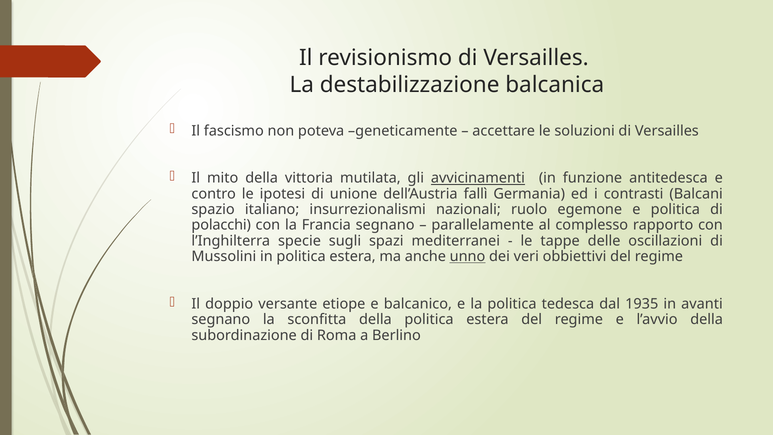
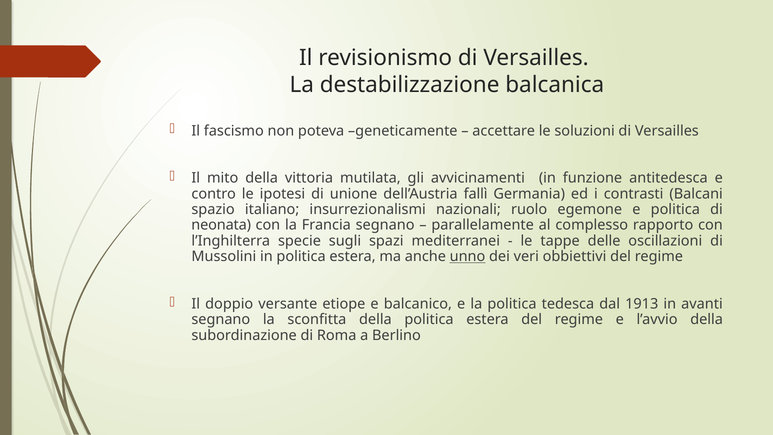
avvicinamenti underline: present -> none (478, 178)
polacchi: polacchi -> neonata (221, 225)
1935: 1935 -> 1913 (642, 304)
